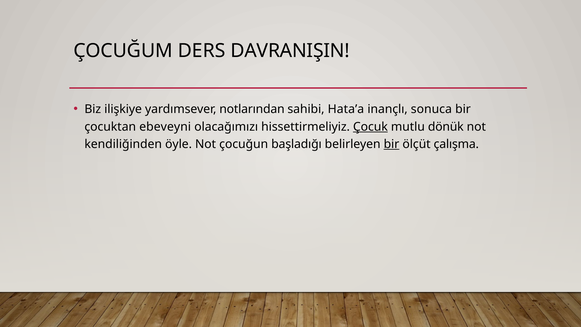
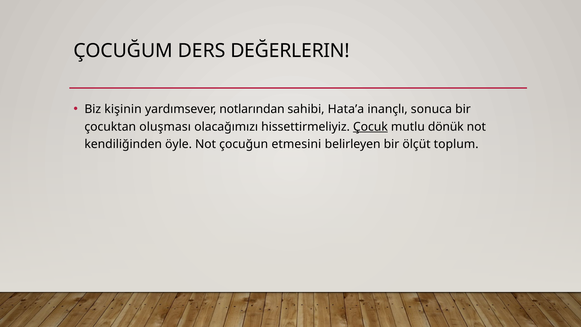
DAVRANIŞIN: DAVRANIŞIN -> DEĞERLERIN (290, 51)
ilişkiye: ilişkiye -> kişinin (123, 109)
ebeveyni: ebeveyni -> oluşması (165, 127)
başladığı: başladığı -> etmesini (296, 144)
bir underline: present -> none (392, 144)
çalışma: çalışma -> toplum (456, 144)
